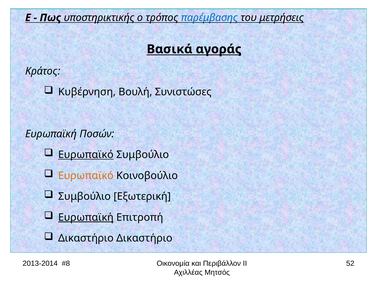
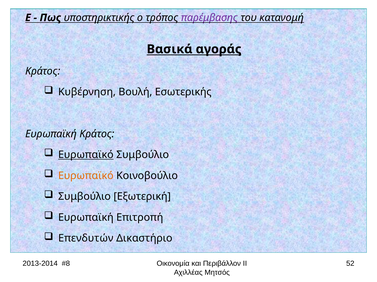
παρέμβασης colour: blue -> purple (209, 18)
μετρήσεις: μετρήσεις -> κατανομή (282, 18)
Συνιστώσες: Συνιστώσες -> Εσωτερικής (183, 92)
Ευρωπαϊκή Ποσών: Ποσών -> Κράτος (97, 134)
Ευρωπαϊκή underline: present -> none (86, 218)
Δικαστήριο: Δικαστήριο -> Επενδυτών (86, 239)
